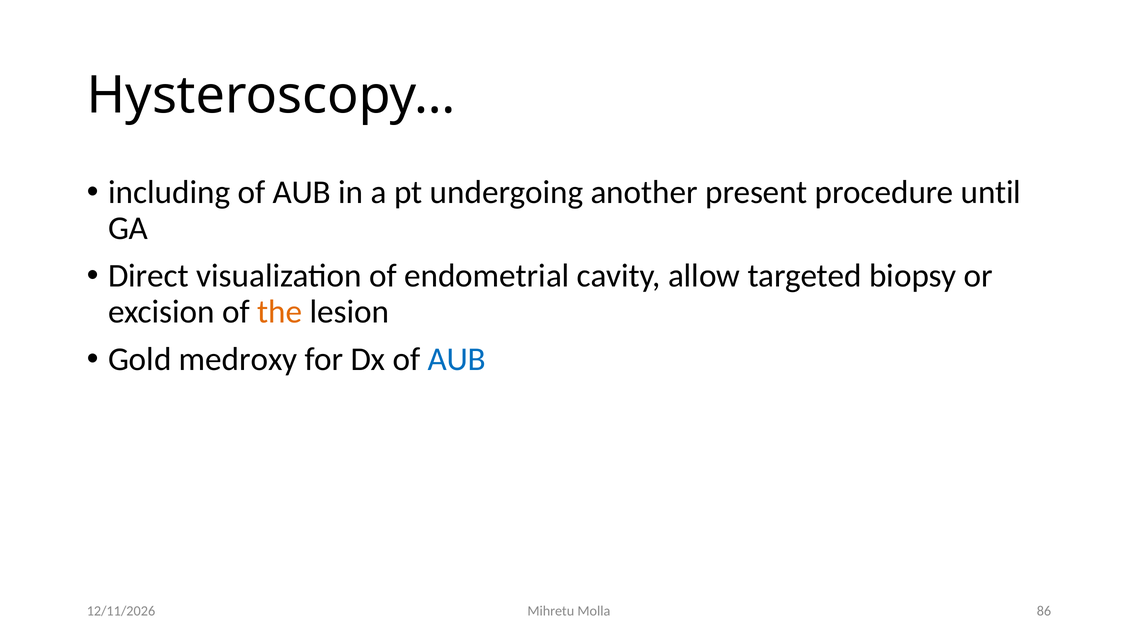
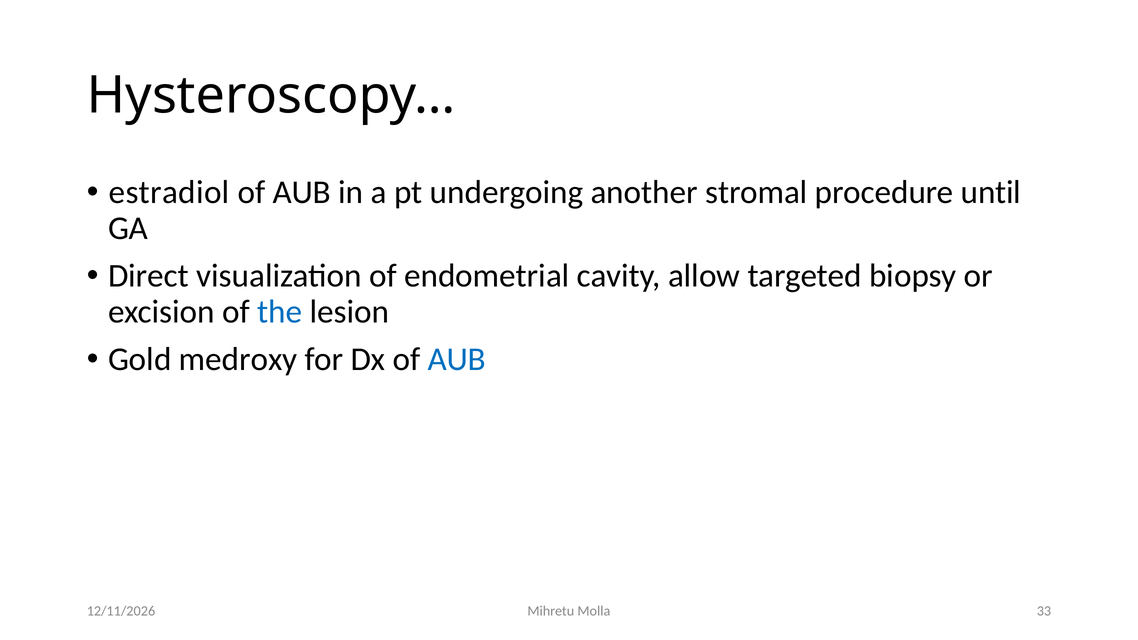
including: including -> estradiol (169, 192)
present: present -> stromal (756, 192)
the colour: orange -> blue (280, 312)
86: 86 -> 33 (1044, 611)
